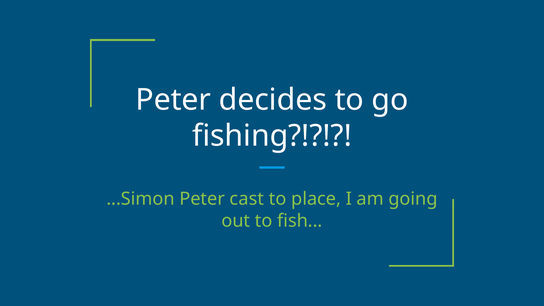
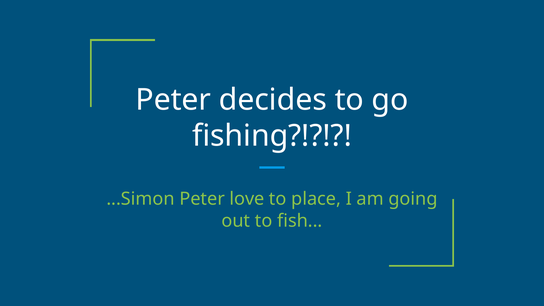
cast: cast -> love (247, 199)
